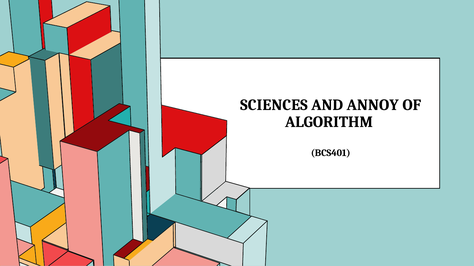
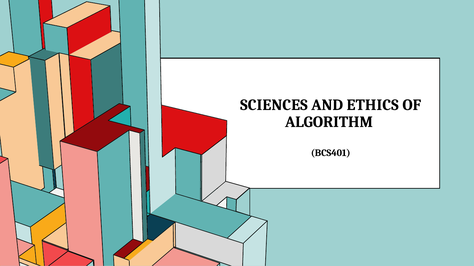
ANNOY: ANNOY -> ETHICS (373, 105)
